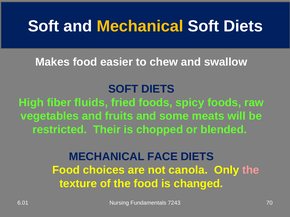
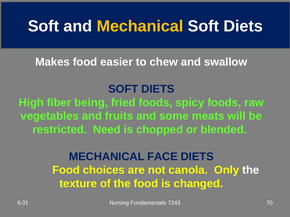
fluids: fluids -> being (91, 103)
Their: Their -> Need (107, 130)
the colour: pink -> white (251, 170)
